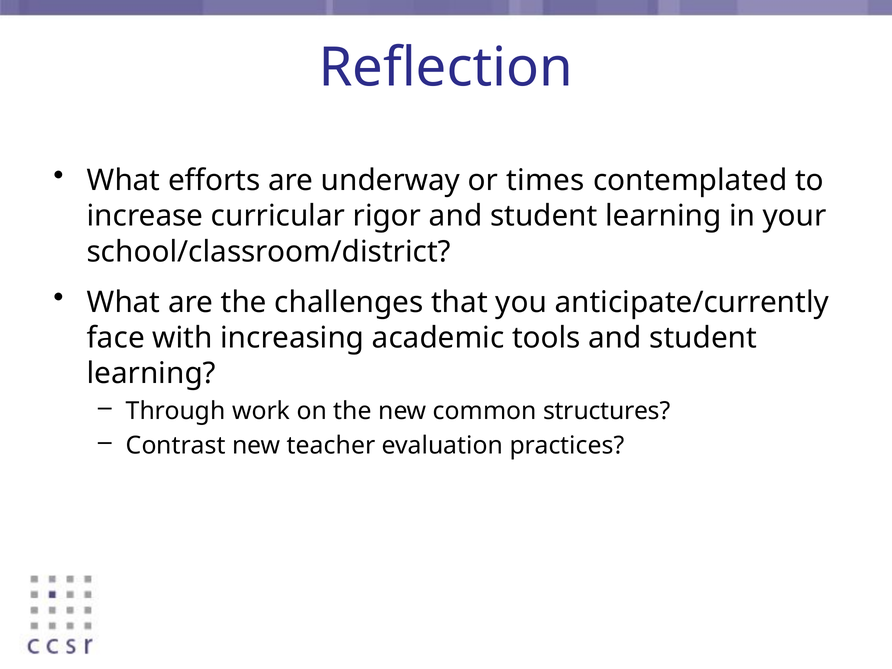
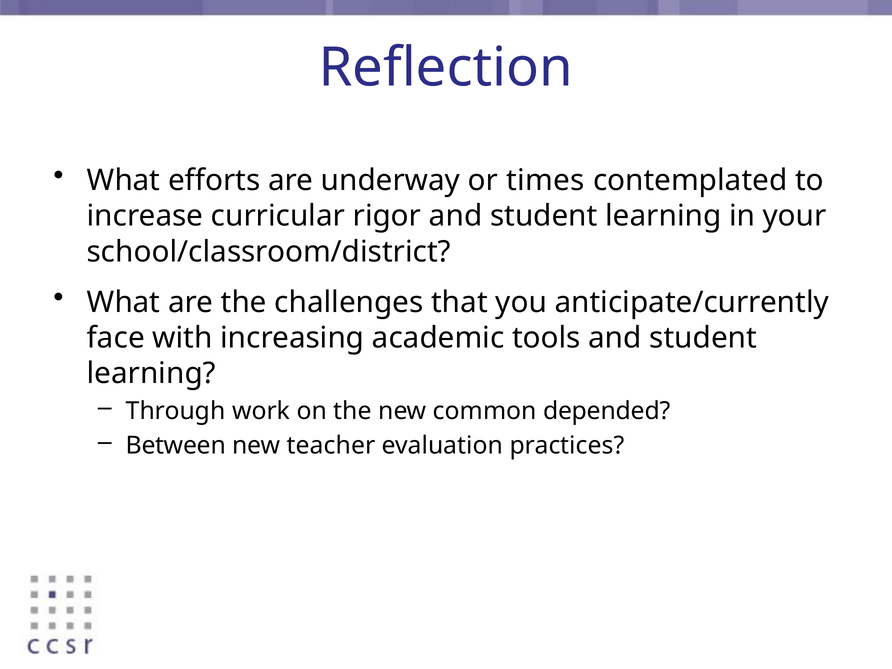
structures: structures -> depended (607, 411)
Contrast: Contrast -> Between (176, 446)
